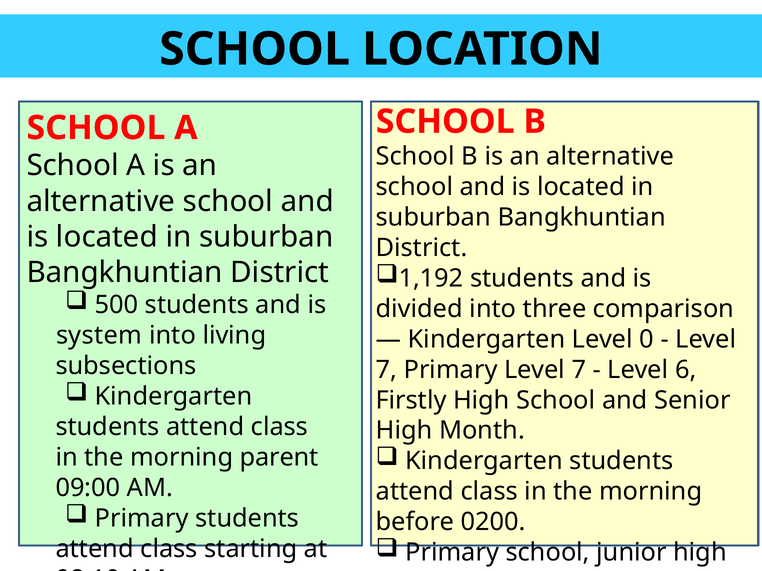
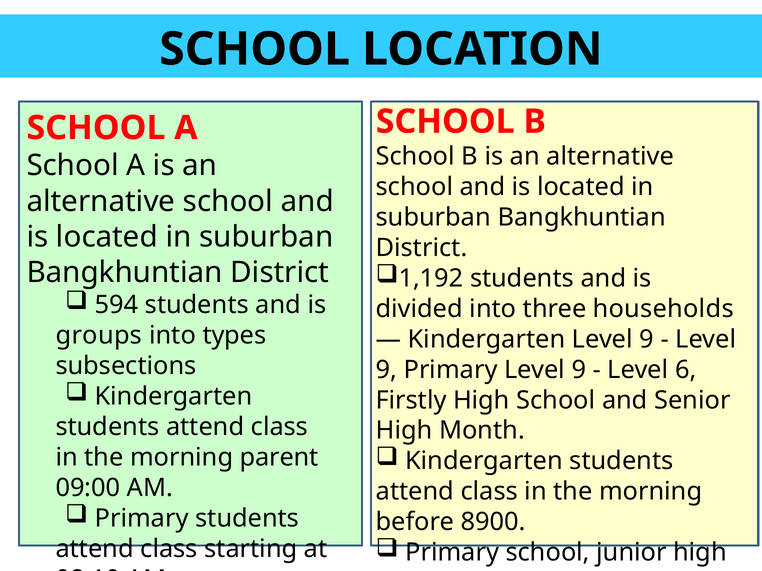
500: 500 -> 594 (116, 305)
comparison: comparison -> households (663, 309)
system: system -> groups (99, 336)
living: living -> types (234, 336)
Kindergarten Level 0: 0 -> 9 (647, 340)
7: 7 -> 9 (386, 370)
Primary Level 7: 7 -> 9 (579, 370)
0200: 0200 -> 8900 (493, 522)
